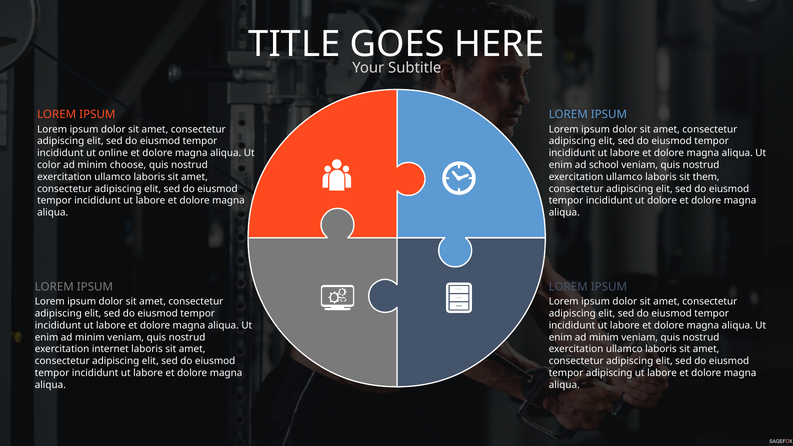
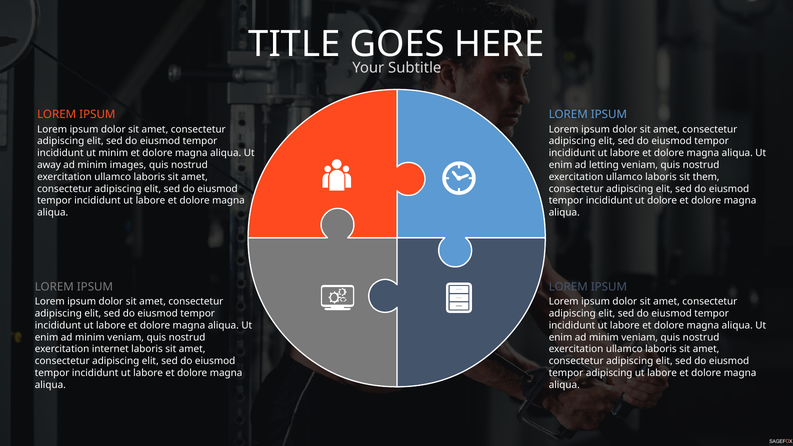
ut online: online -> minim (113, 153)
color: color -> away (49, 165)
choose: choose -> images (128, 165)
school: school -> letting (604, 165)
